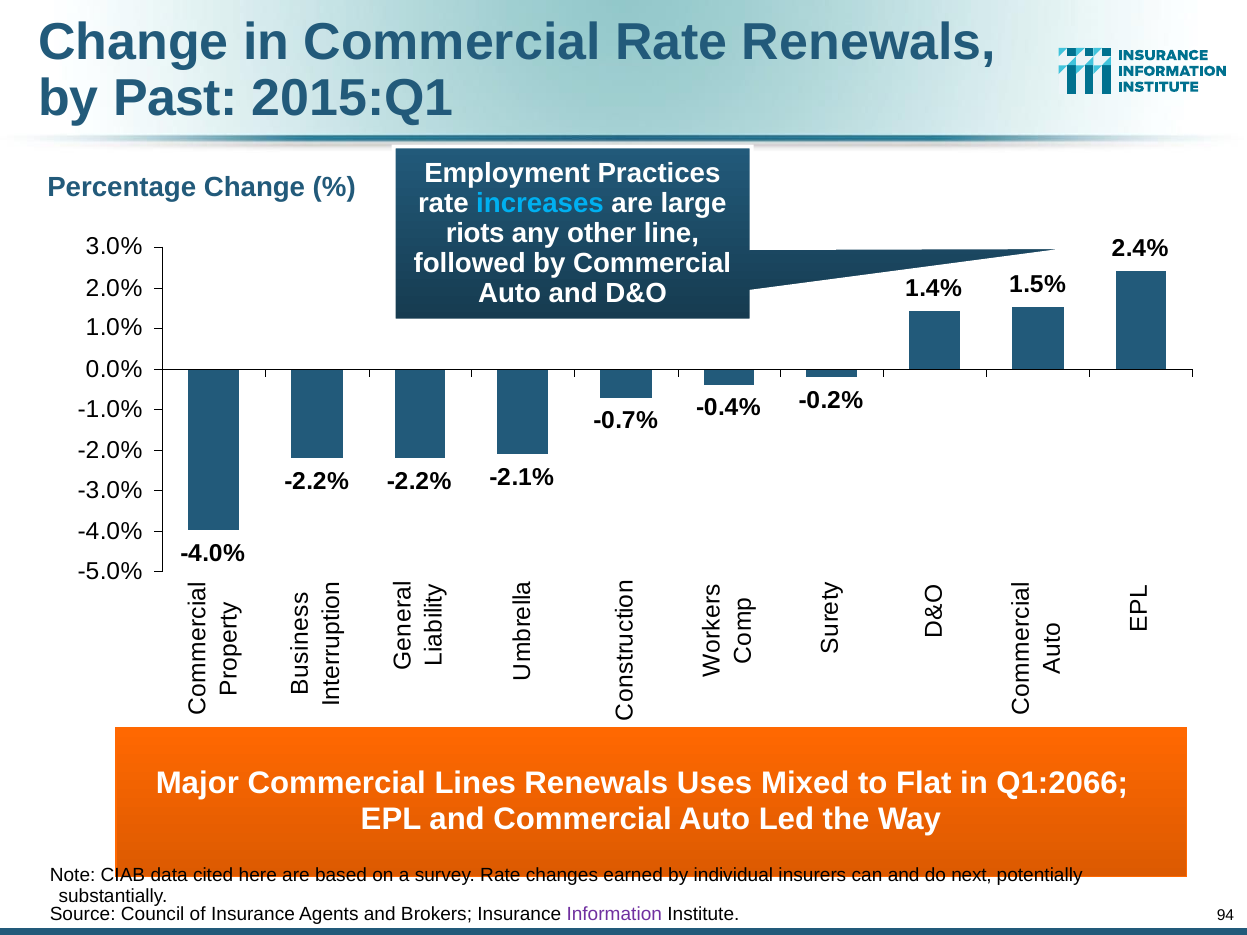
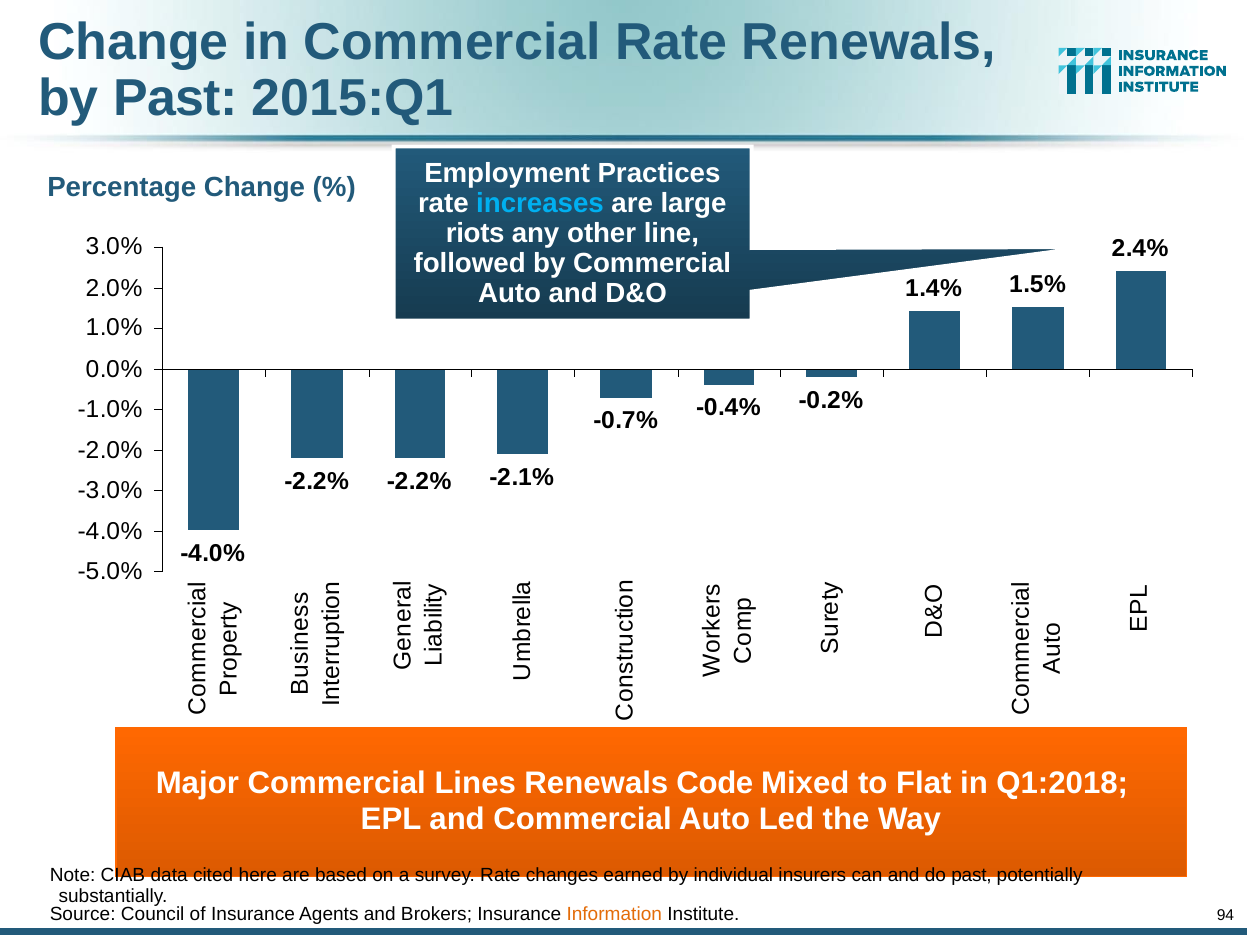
Uses: Uses -> Code (715, 784)
Q1:2066: Q1:2066 -> Q1:2018 (1062, 784)
do next: next -> past (972, 876)
Information colour: purple -> orange (614, 914)
